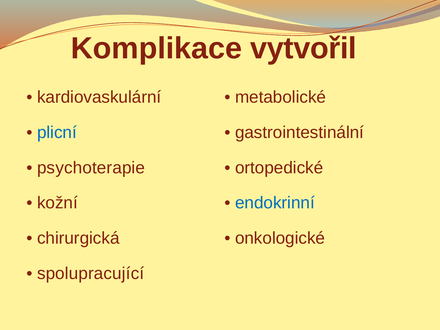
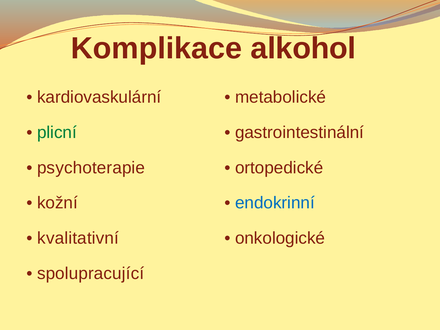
vytvořil: vytvořil -> alkohol (303, 48)
plicní colour: blue -> green (57, 133)
chirurgická: chirurgická -> kvalitativní (78, 238)
